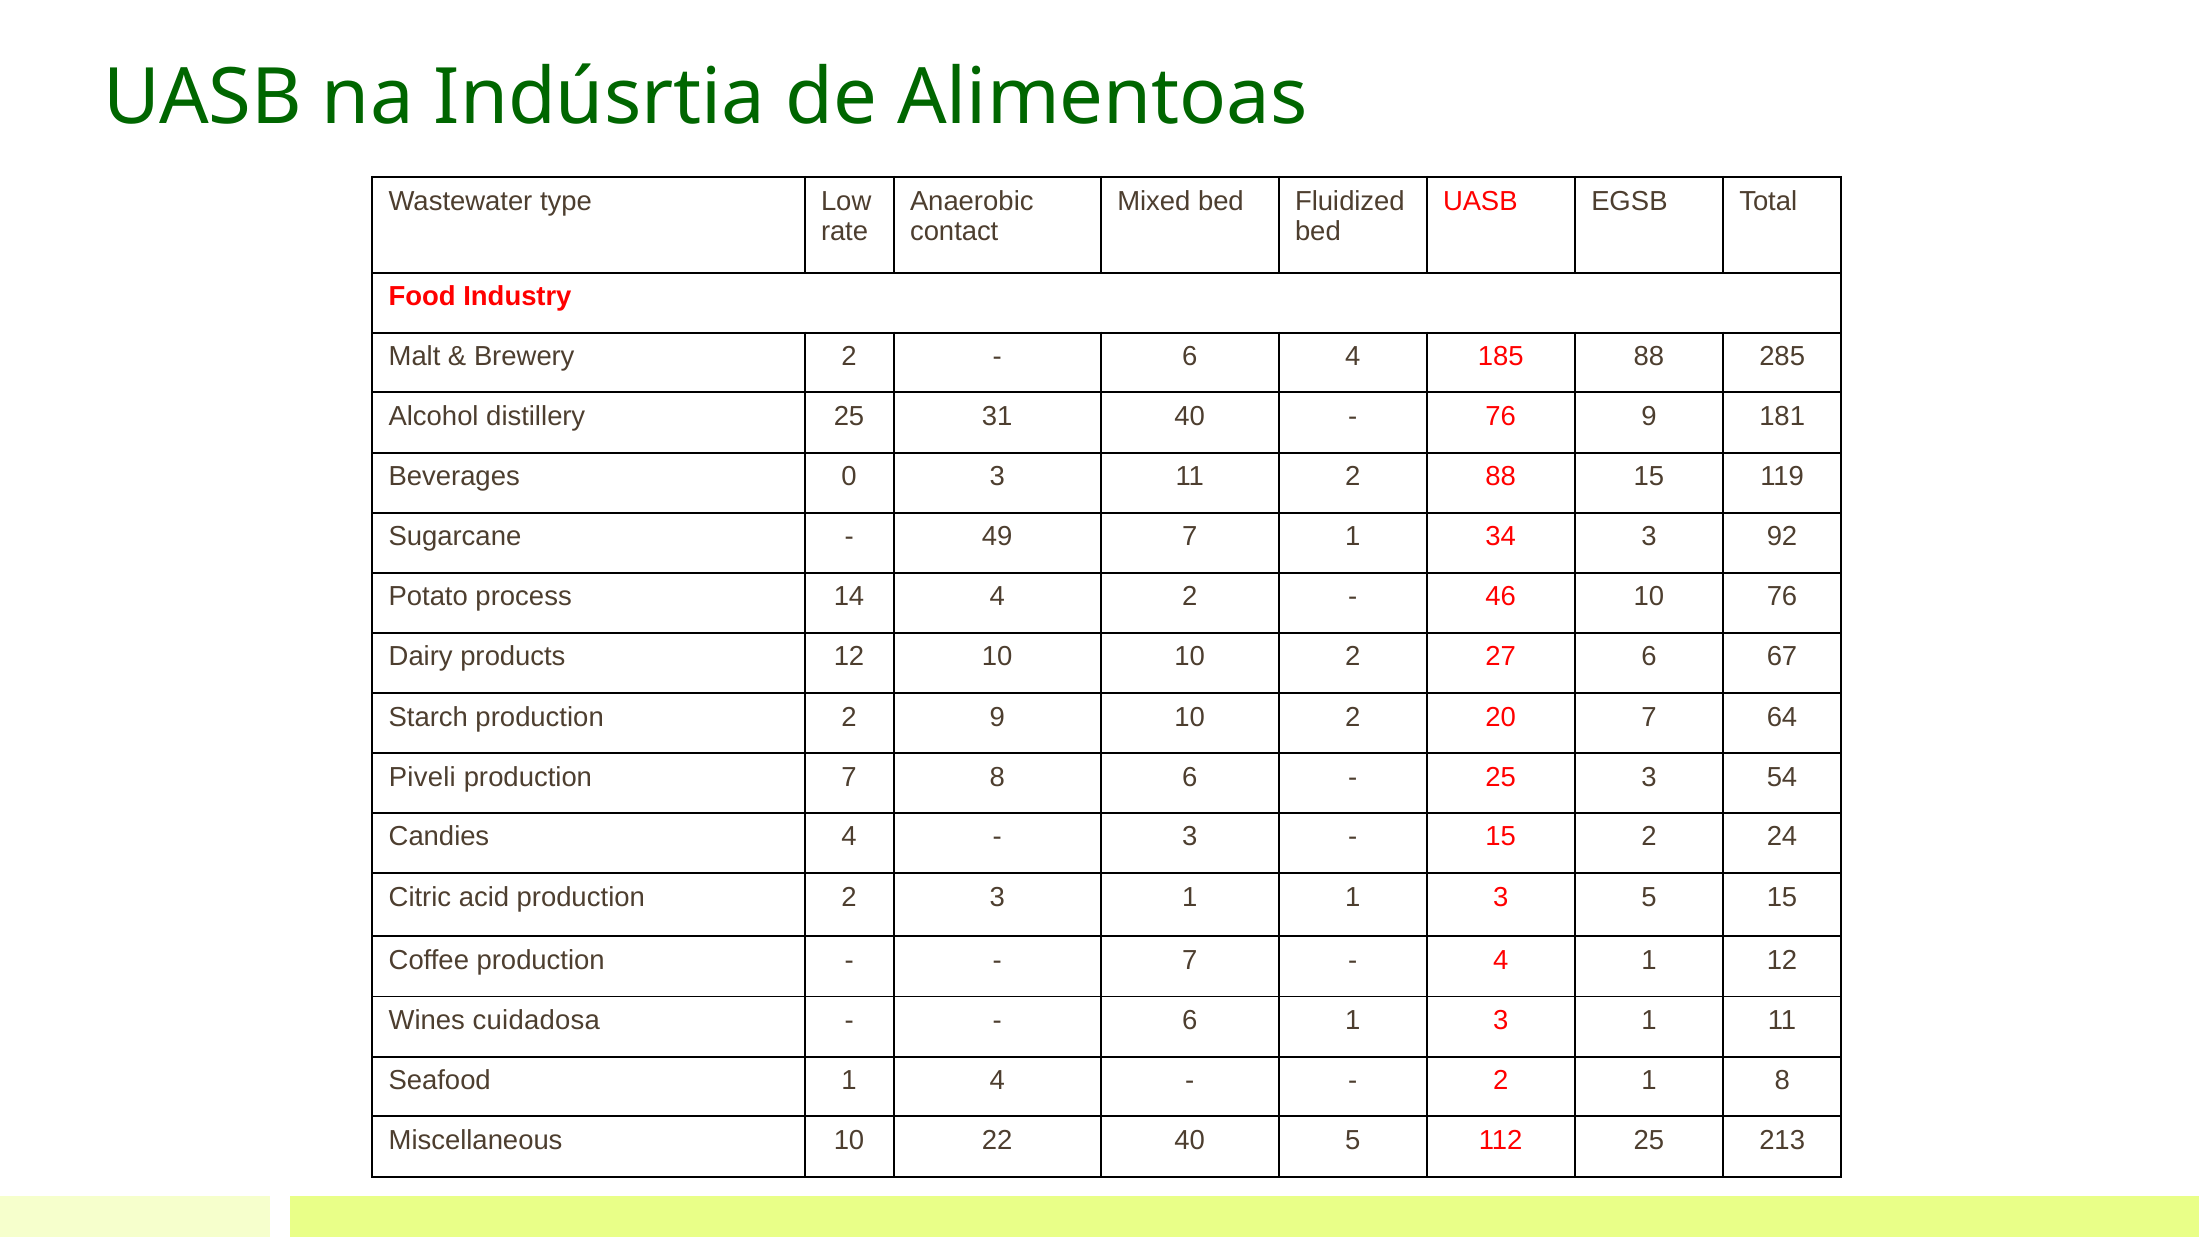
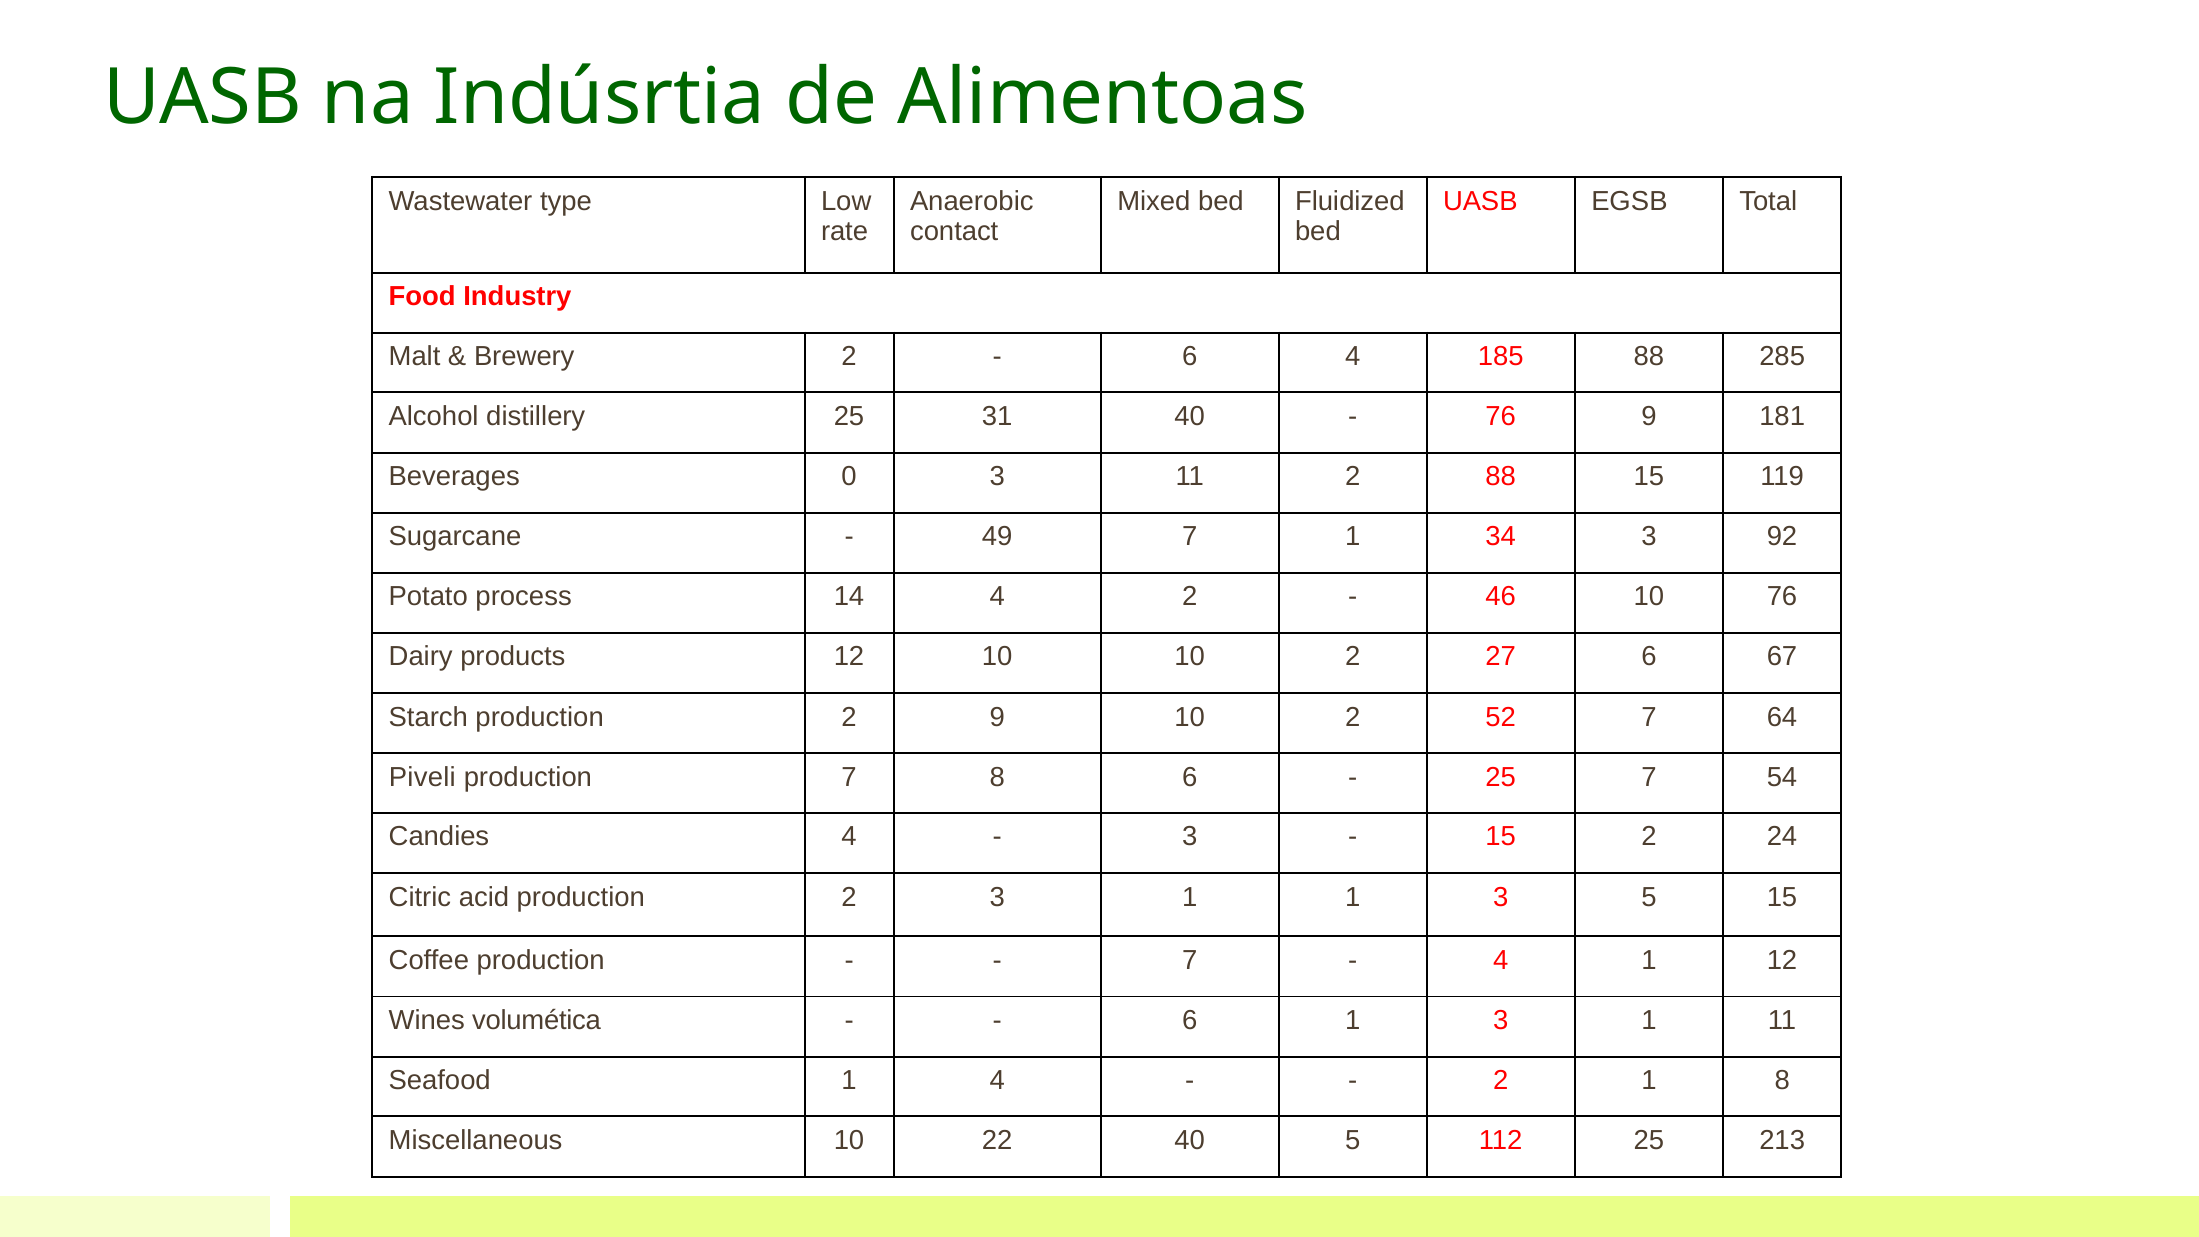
20: 20 -> 52 (1501, 717)
25 3: 3 -> 7 (1649, 777)
cuidadosa: cuidadosa -> volumética (537, 1021)
